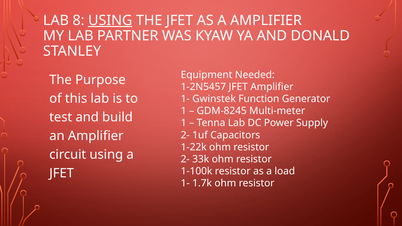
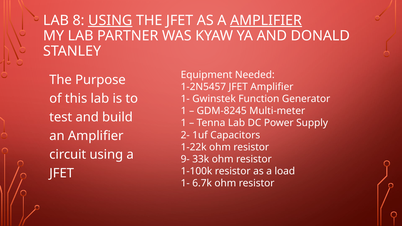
AMPLIFIER underline: none -> present (266, 20)
2-: 2- -> 9- (185, 159)
1.7k: 1.7k -> 6.7k (202, 183)
